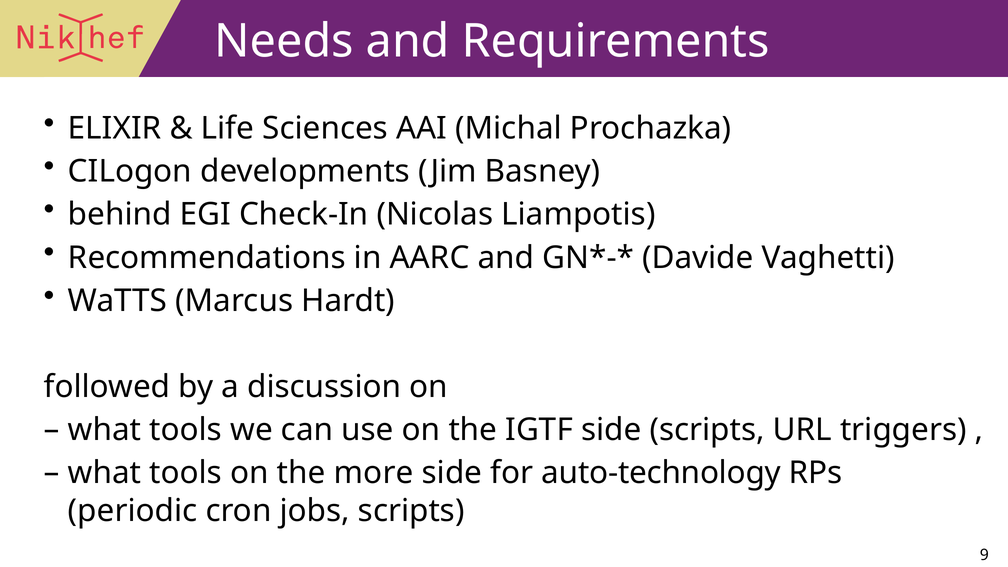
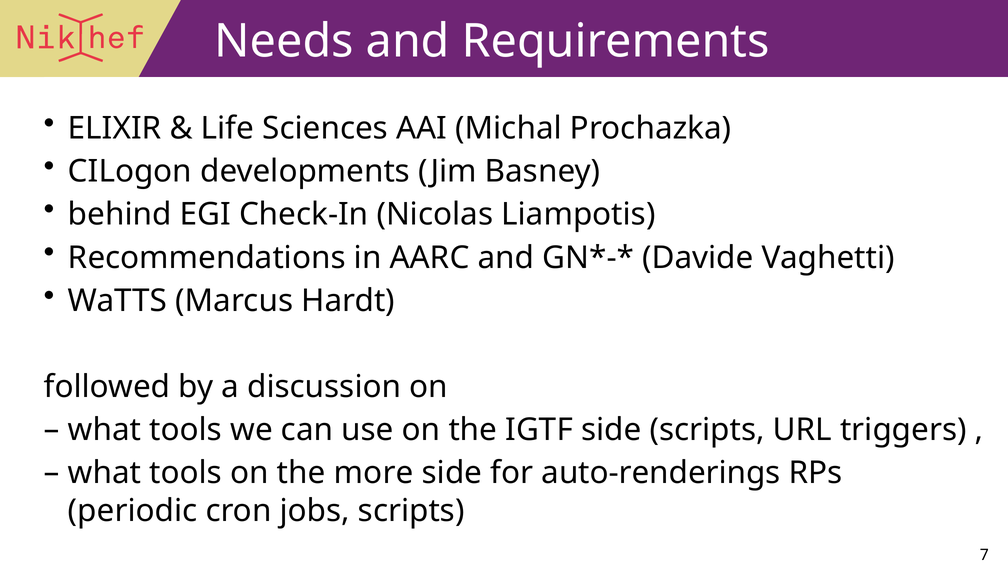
auto-technology: auto-technology -> auto-renderings (661, 473)
9: 9 -> 7 (984, 555)
